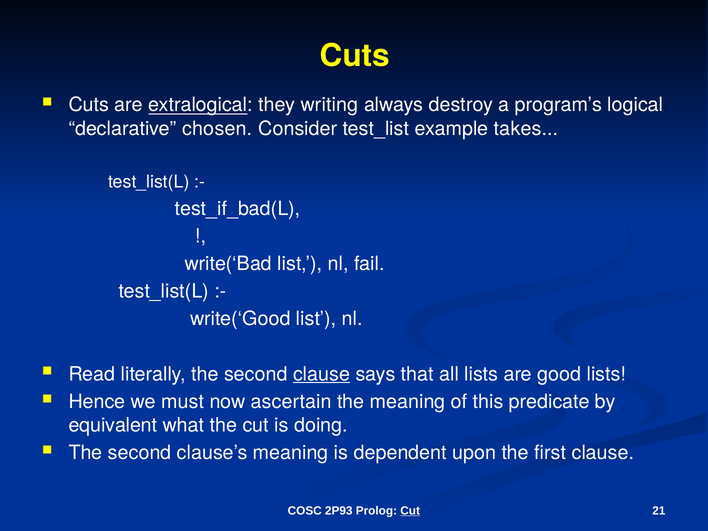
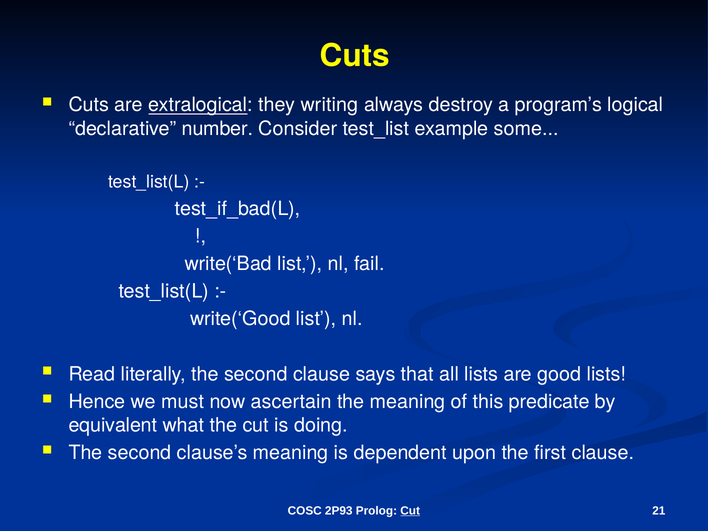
chosen: chosen -> number (218, 129)
takes: takes -> some (526, 129)
clause underline: present -> none (322, 374)
